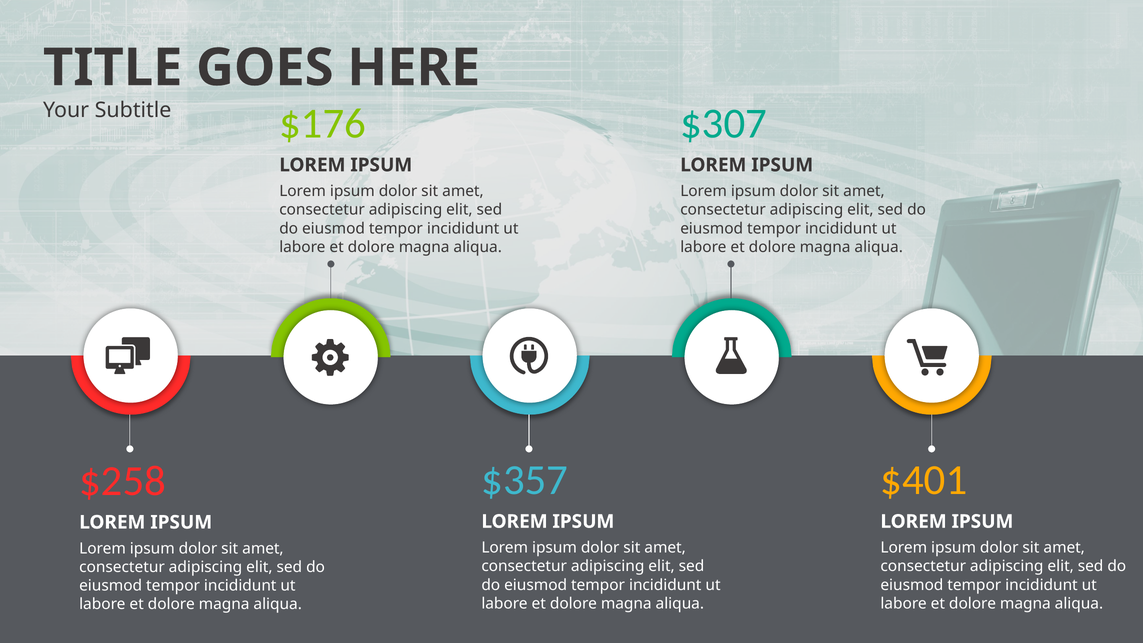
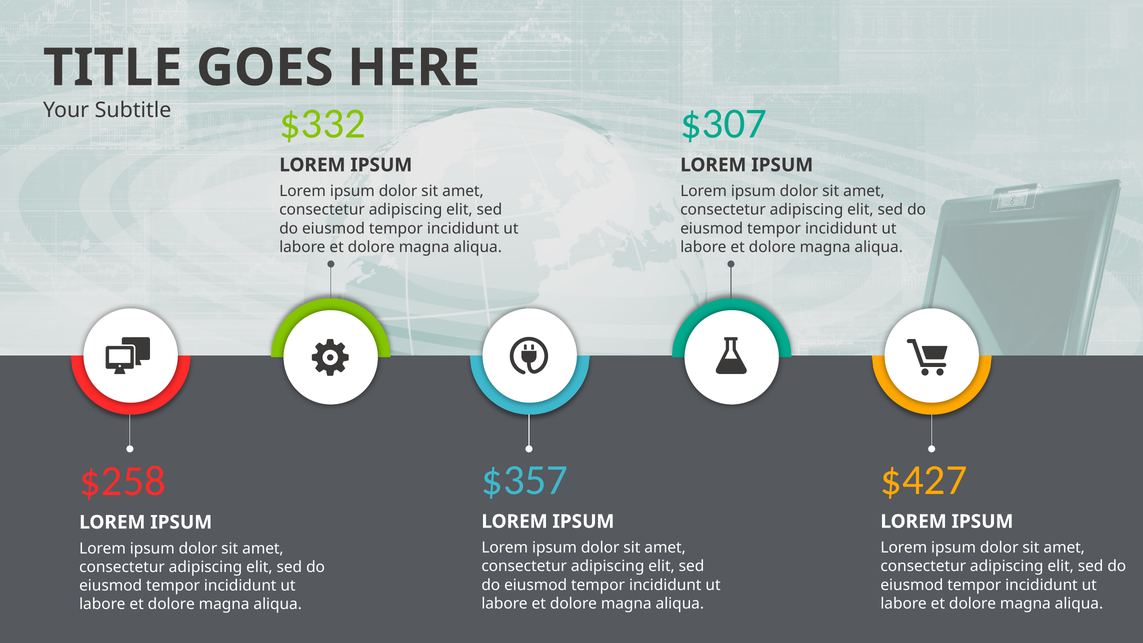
$176: $176 -> $332 (323, 124)
$401: $401 -> $427 (924, 480)
